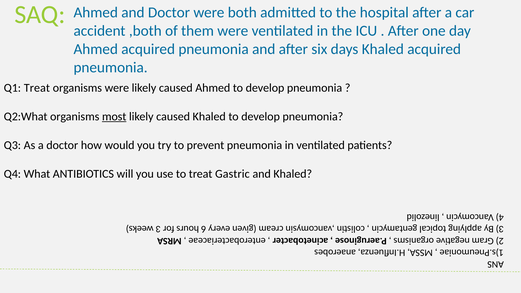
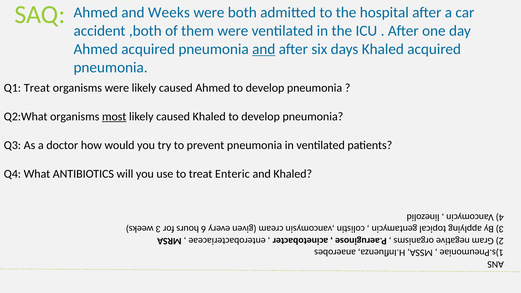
and Doctor: Doctor -> Weeks (169, 13)
and underline: none -> present (264, 49)
Gastric: Gastric -> Enteric (232, 174)
